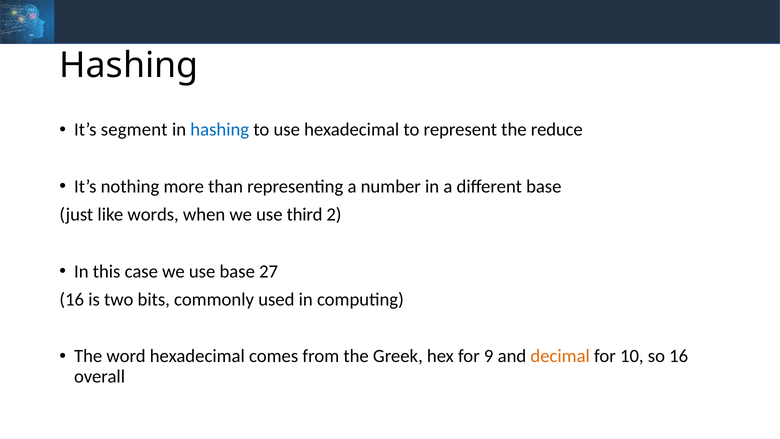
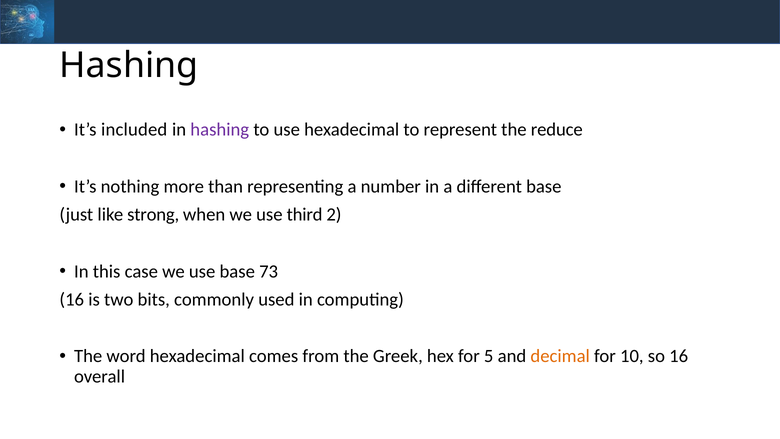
segment: segment -> included (134, 130)
hashing colour: blue -> purple (220, 130)
words: words -> strong (153, 215)
27: 27 -> 73 (269, 271)
9: 9 -> 5 (489, 356)
